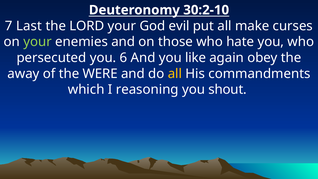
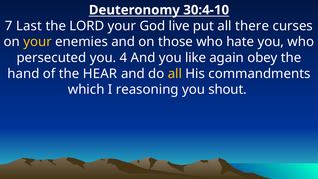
30:2-10: 30:2-10 -> 30:4-10 (206, 10)
evil: evil -> live (179, 26)
make: make -> there (252, 26)
your colour: light green -> yellow (38, 42)
6: 6 -> 4 (123, 58)
away: away -> hand (23, 74)
WERE: WERE -> HEAR (100, 74)
